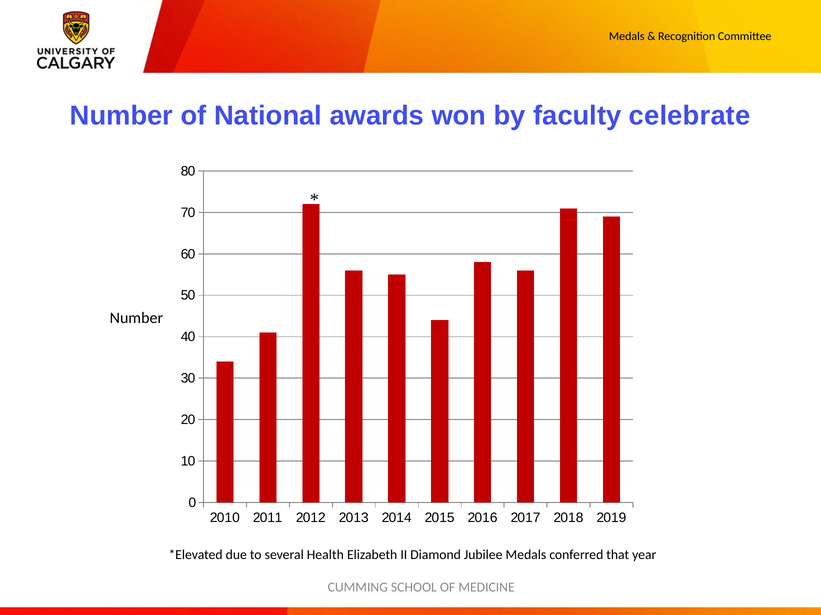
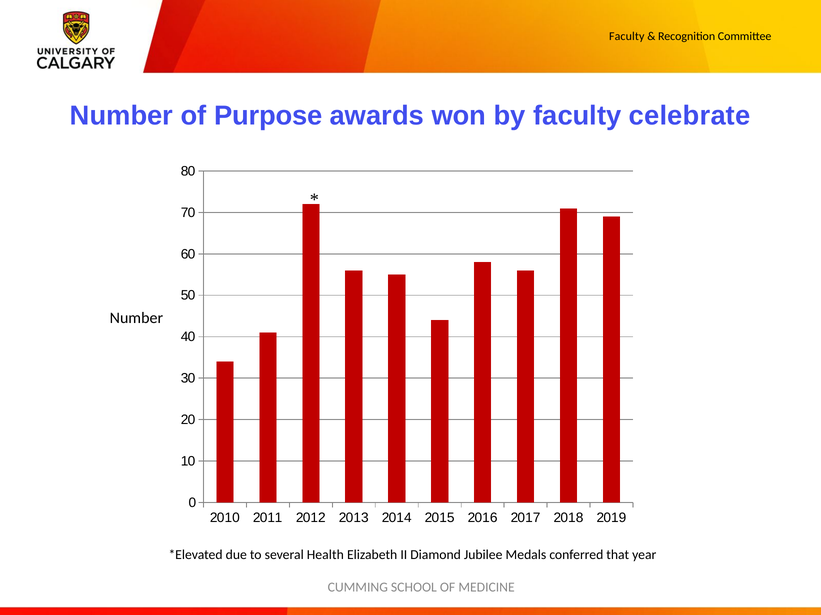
Medals: Medals -> Faculty (627, 36)
National: National -> Purpose (268, 116)
